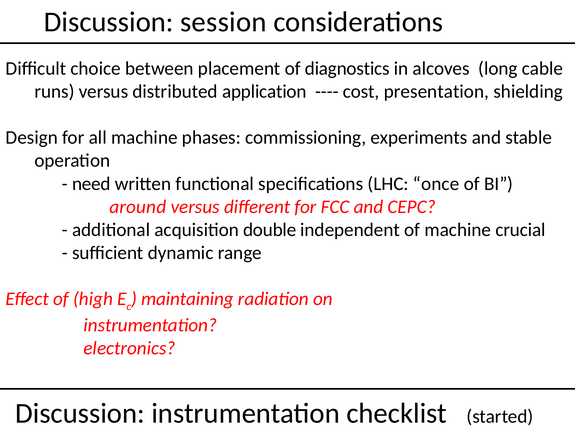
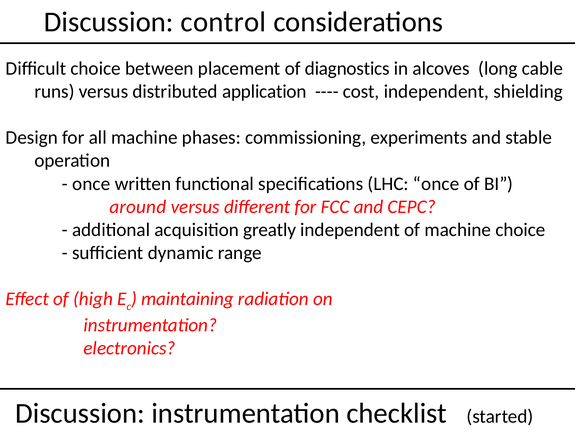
session: session -> control (223, 22)
cost presentation: presentation -> independent (436, 91)
need: need -> once (91, 183)
double: double -> greatly (270, 229)
machine crucial: crucial -> choice (520, 229)
